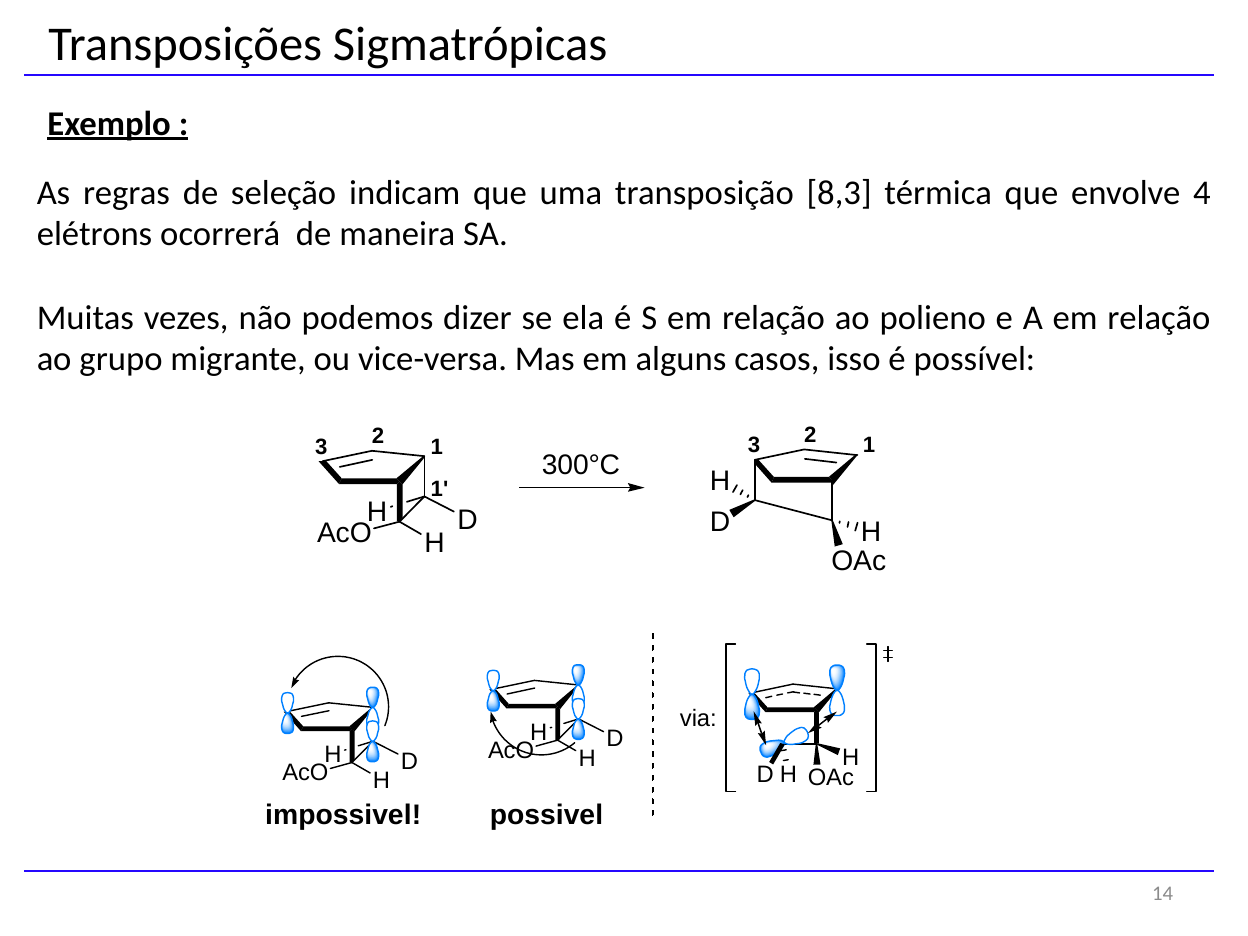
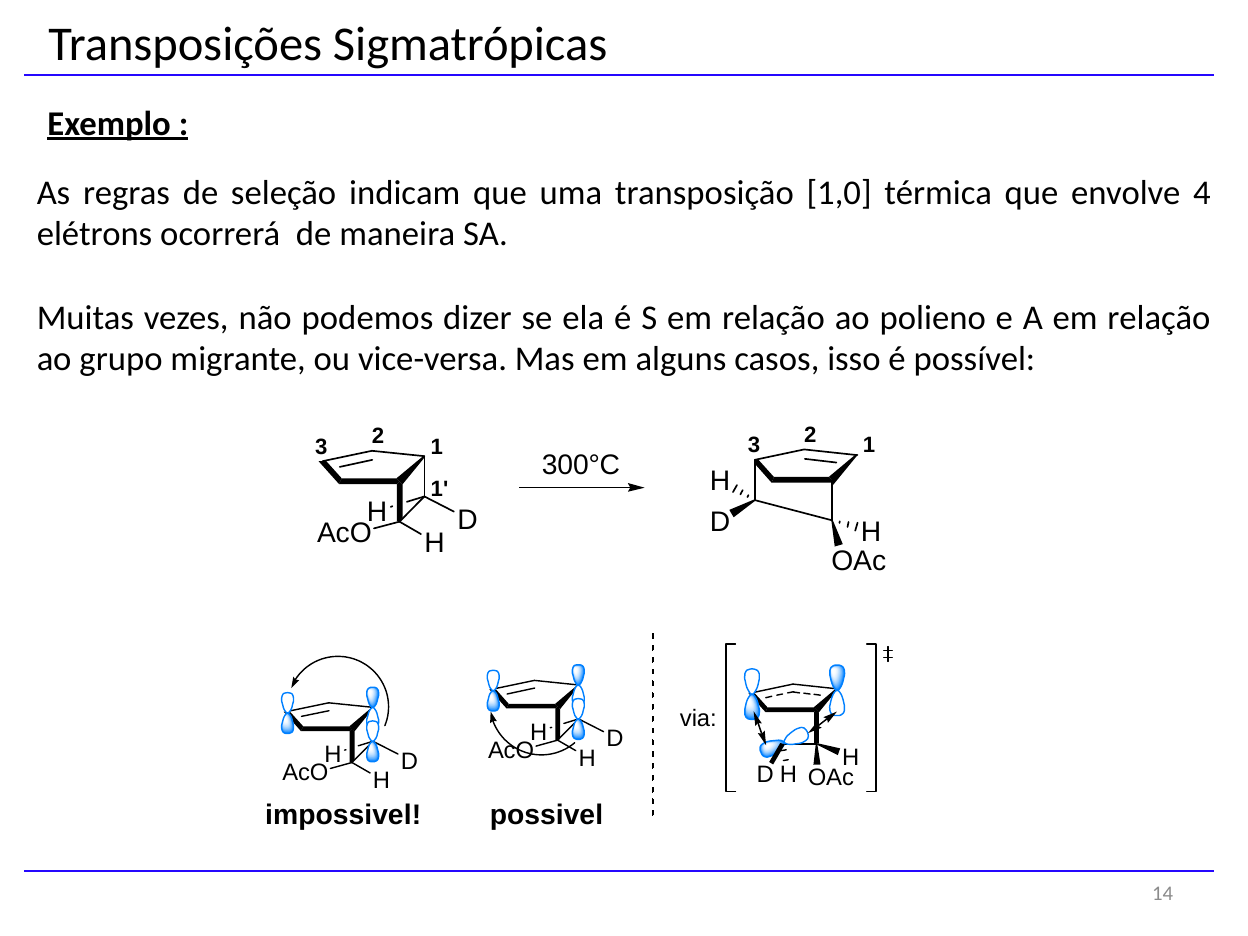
8,3: 8,3 -> 1,0 (839, 193)
